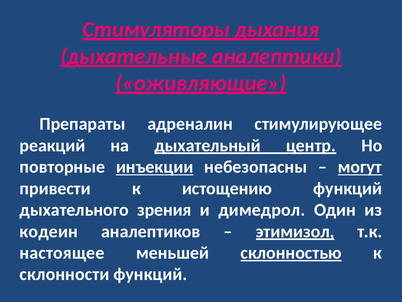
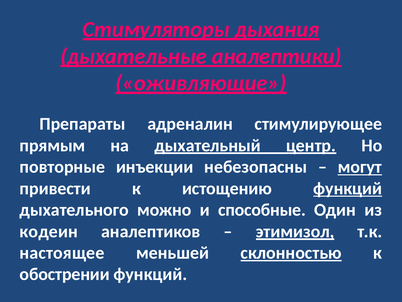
реакций: реакций -> прямым (52, 145)
инъекции underline: present -> none (155, 167)
функций underline: none -> present (348, 188)
зрения: зрения -> можно (164, 210)
димедрол: димедрол -> способные (262, 210)
склонности: склонности -> обострении (65, 274)
